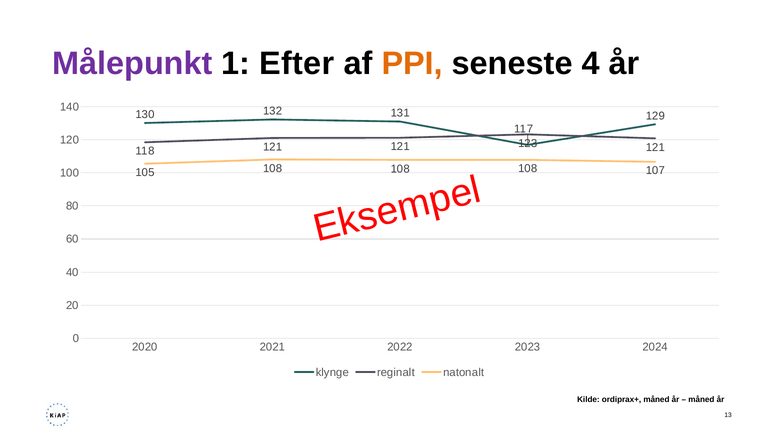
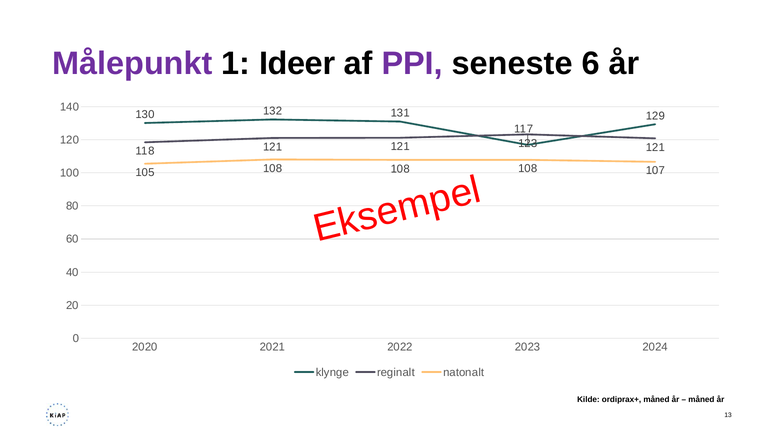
Efter: Efter -> Ideer (297, 64)
PPI colour: orange -> purple (412, 64)
4: 4 -> 6 (591, 64)
